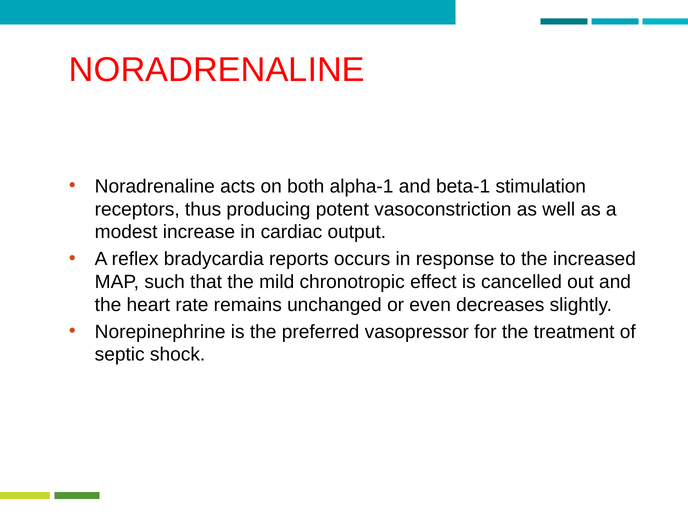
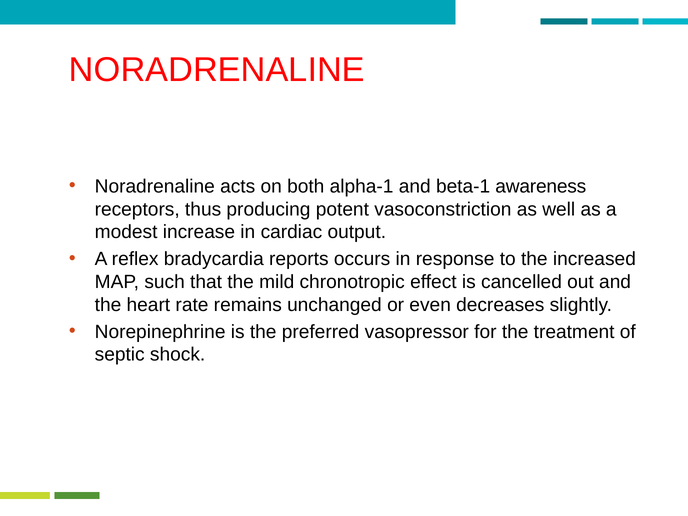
stimulation: stimulation -> awareness (541, 186)
